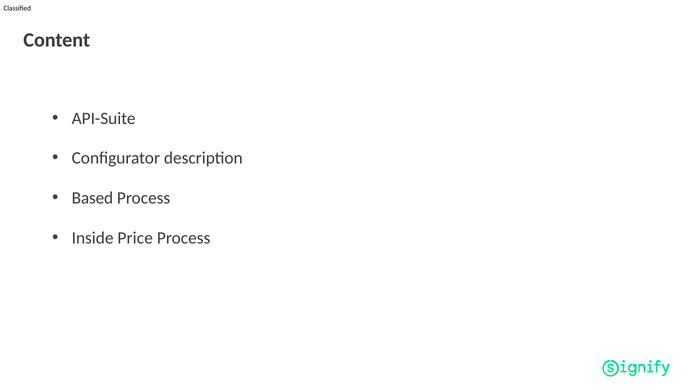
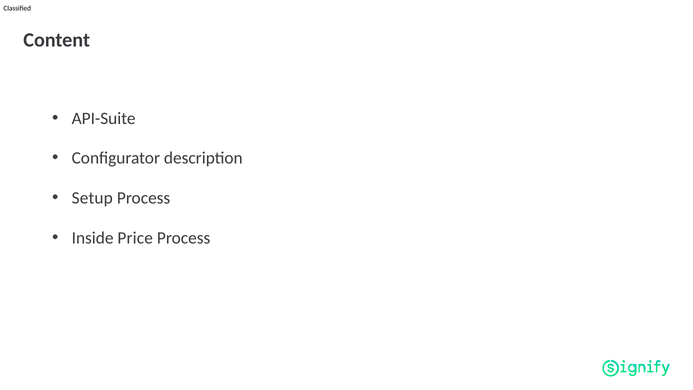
Based: Based -> Setup (92, 198)
